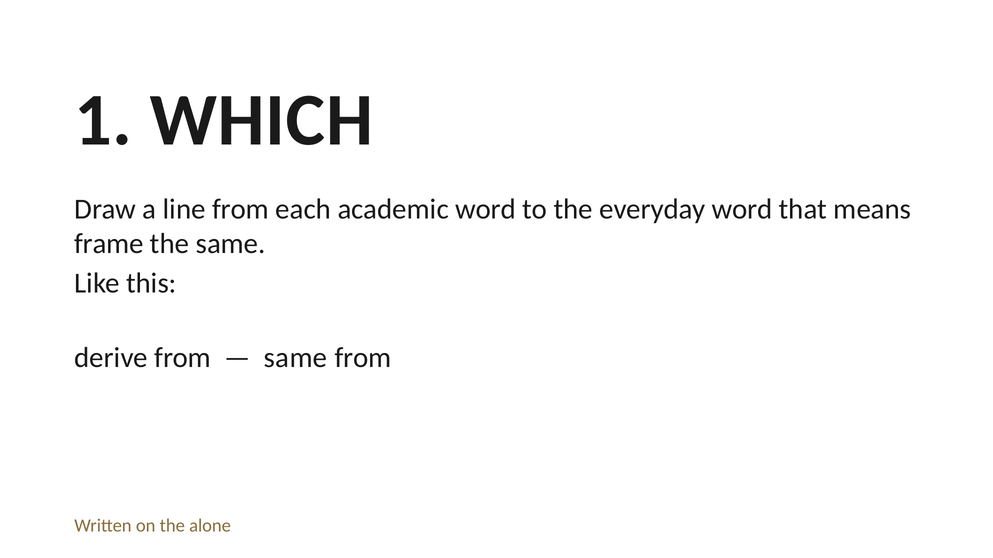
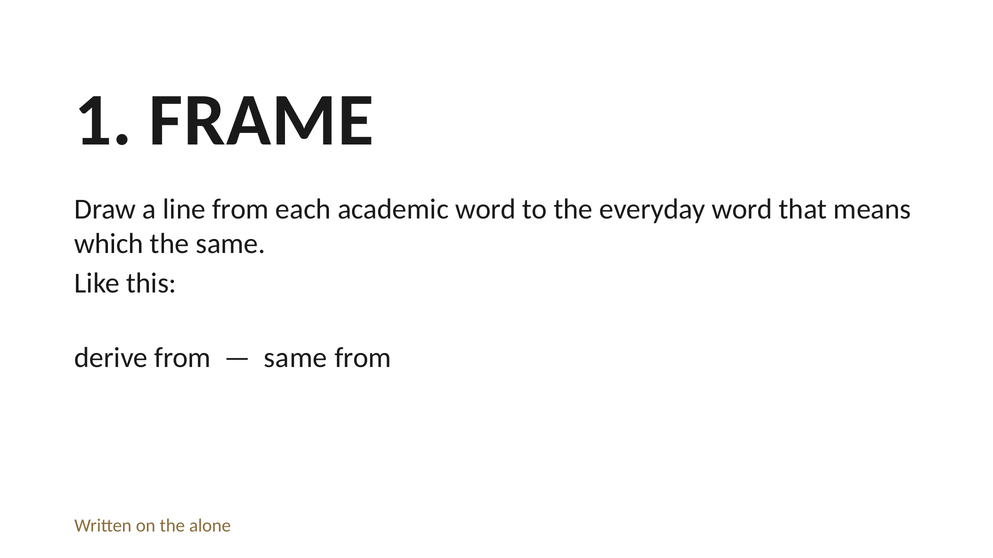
WHICH: WHICH -> FRAME (261, 121)
frame: frame -> which (109, 244)
